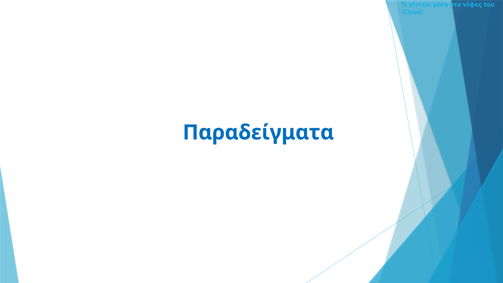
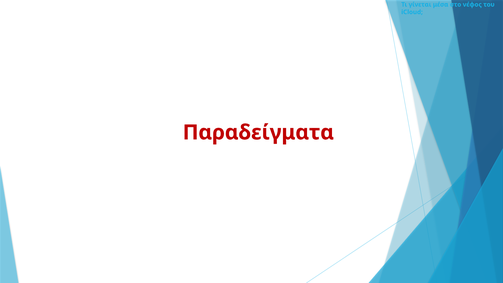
Παραδείγματα colour: blue -> red (258, 132)
